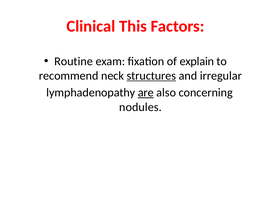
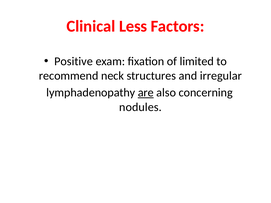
This: This -> Less (133, 26)
Routine: Routine -> Positive (74, 61)
explain: explain -> limited (197, 61)
structures underline: present -> none (151, 76)
